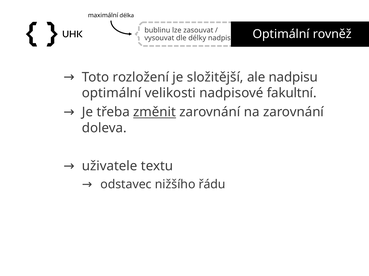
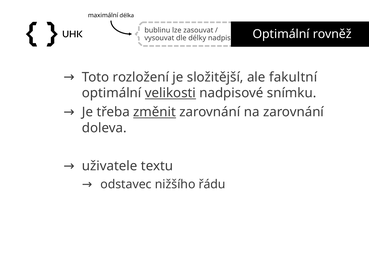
ale nadpisu: nadpisu -> fakultní (293, 77)
velikosti underline: none -> present (170, 93)
fakultní: fakultní -> snímku (292, 93)
